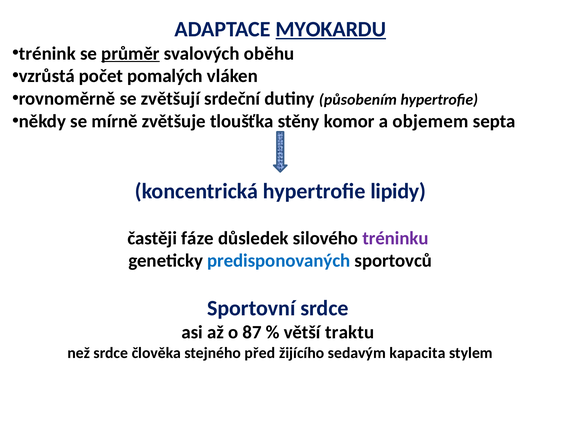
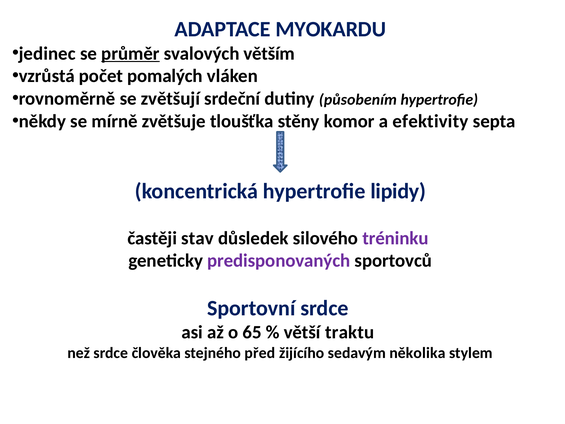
MYOKARDU underline: present -> none (331, 29)
trénink: trénink -> jedinec (47, 53)
oběhu: oběhu -> větším (269, 53)
objemem: objemem -> efektivity (430, 121)
fáze: fáze -> stav (198, 238)
predisponovaných colour: blue -> purple (279, 261)
87: 87 -> 65 (252, 332)
kapacita: kapacita -> několika (417, 353)
